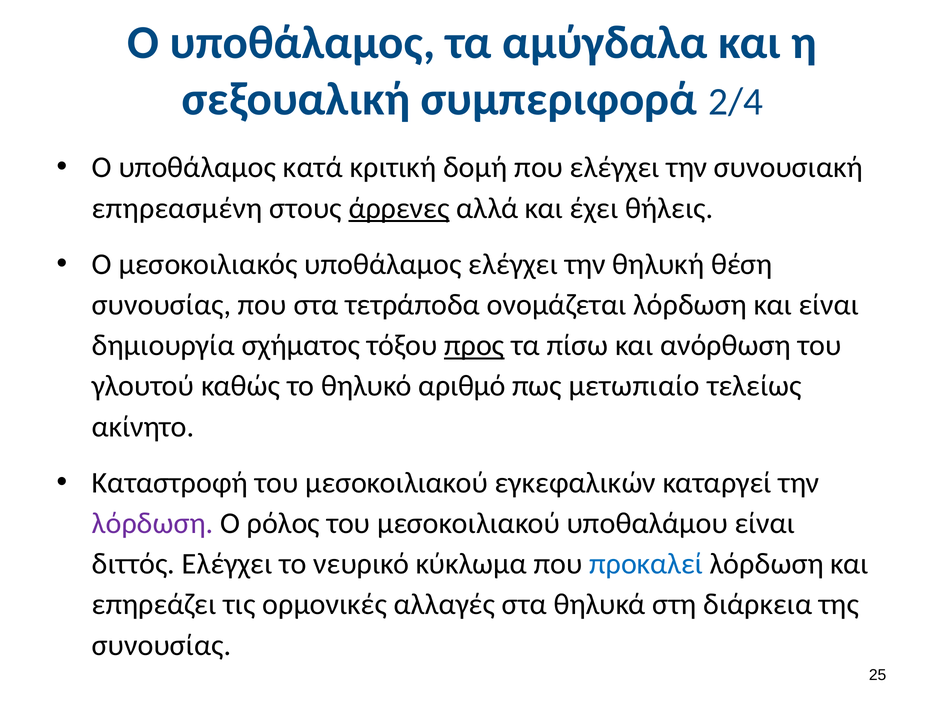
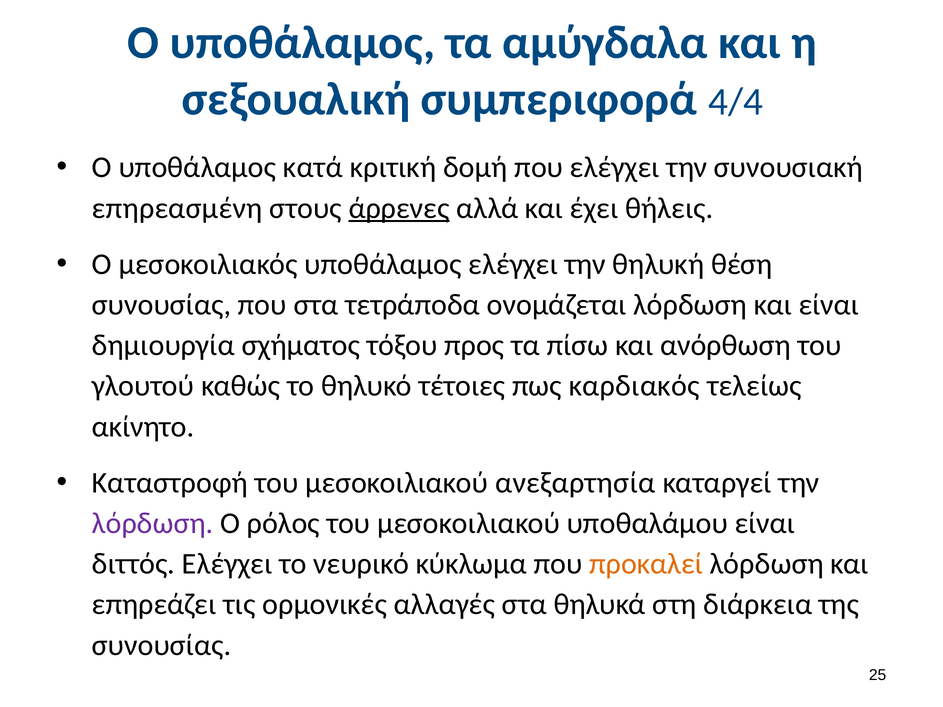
2/4: 2/4 -> 4/4 (736, 102)
προς underline: present -> none (474, 346)
αριθμό: αριθμό -> τέτοιες (462, 386)
μετωπιαίο: μετωπιαίο -> καρδιακός (634, 386)
εγκεφαλικών: εγκεφαλικών -> ανεξαρτησία (575, 483)
προκαλεί colour: blue -> orange (646, 564)
